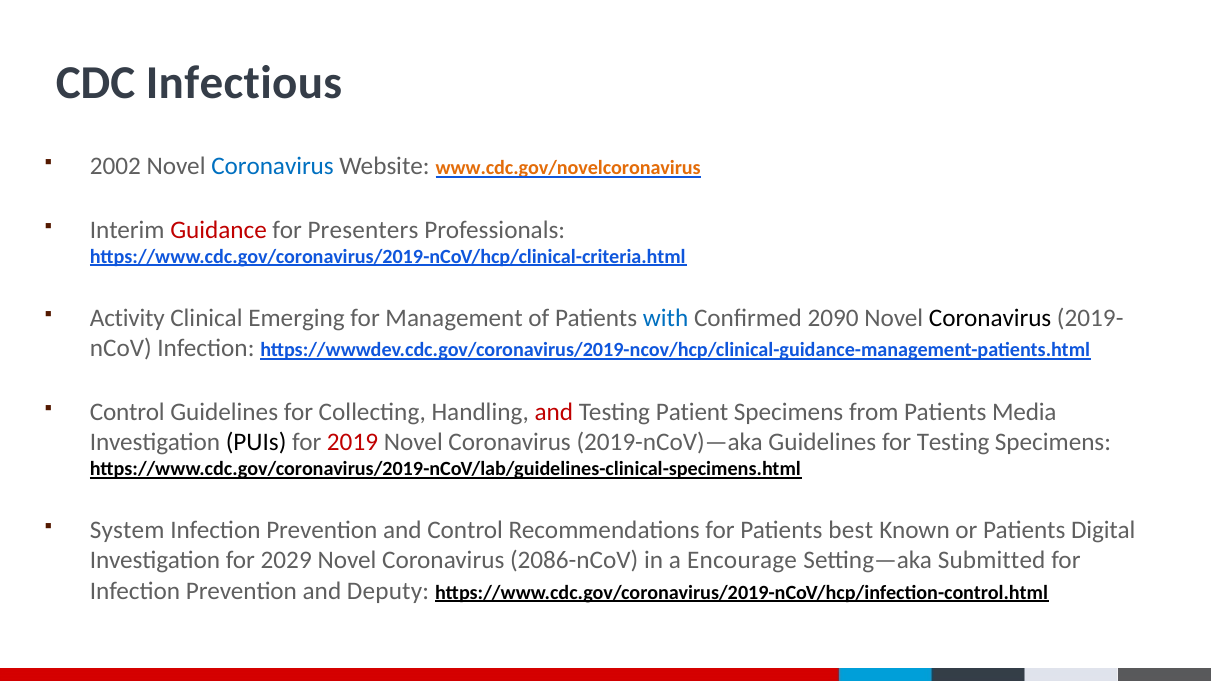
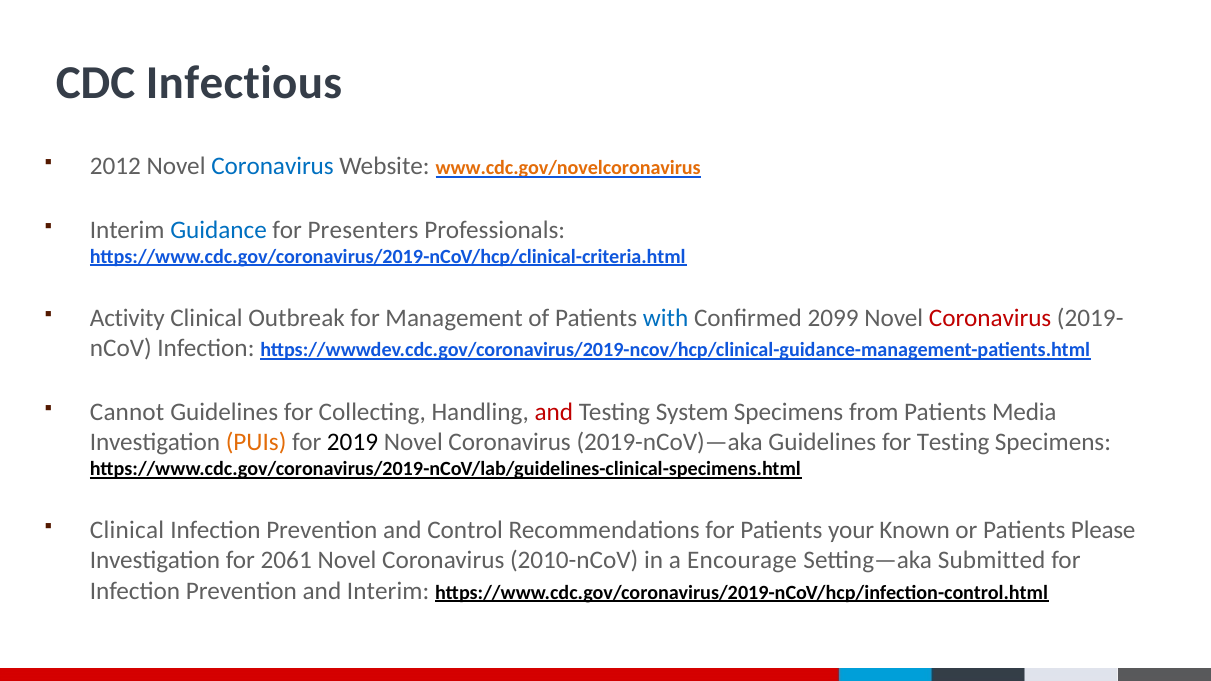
2002: 2002 -> 2012 (115, 166)
Guidance colour: red -> blue (219, 230)
Emerging: Emerging -> Outbreak (297, 318)
2090: 2090 -> 2099 (833, 318)
Coronavirus colour: black -> red (990, 318)
Control: Control -> Cannot (127, 412)
Patient: Patient -> System (692, 412)
PUIs colour: black -> orange (256, 442)
2019 colour: red -> black (353, 442)
System: System -> Clinical (127, 530)
best: best -> your (851, 530)
Digital: Digital -> Please (1103, 530)
2029: 2029 -> 2061 (286, 561)
2086-nCoV: 2086-nCoV -> 2010-nCoV (574, 561)
and Deputy: Deputy -> Interim (388, 591)
